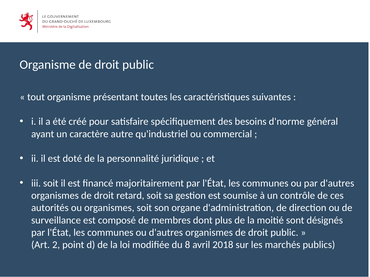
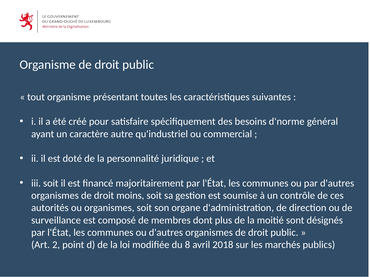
retard: retard -> moins (130, 196)
